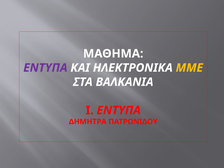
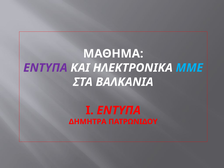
ΜΜΕ colour: yellow -> light blue (189, 68)
